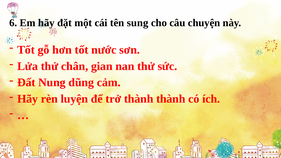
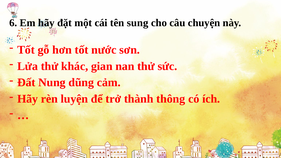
chân: chân -> khác (75, 66)
thành thành: thành -> thông (171, 99)
